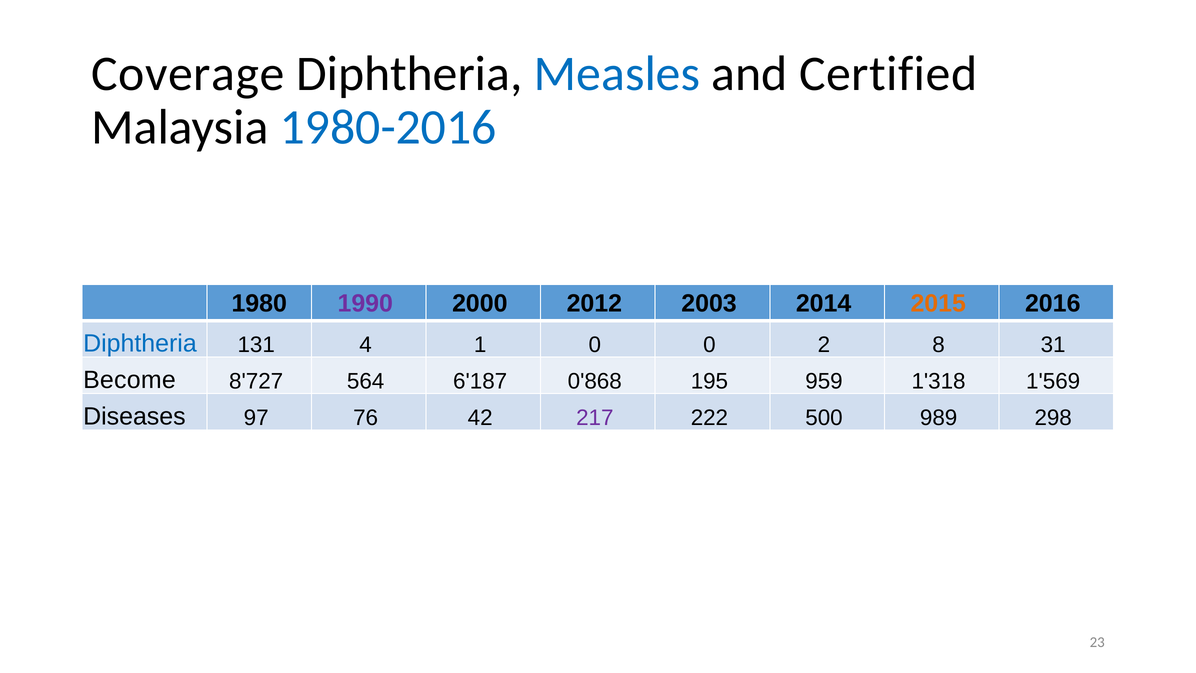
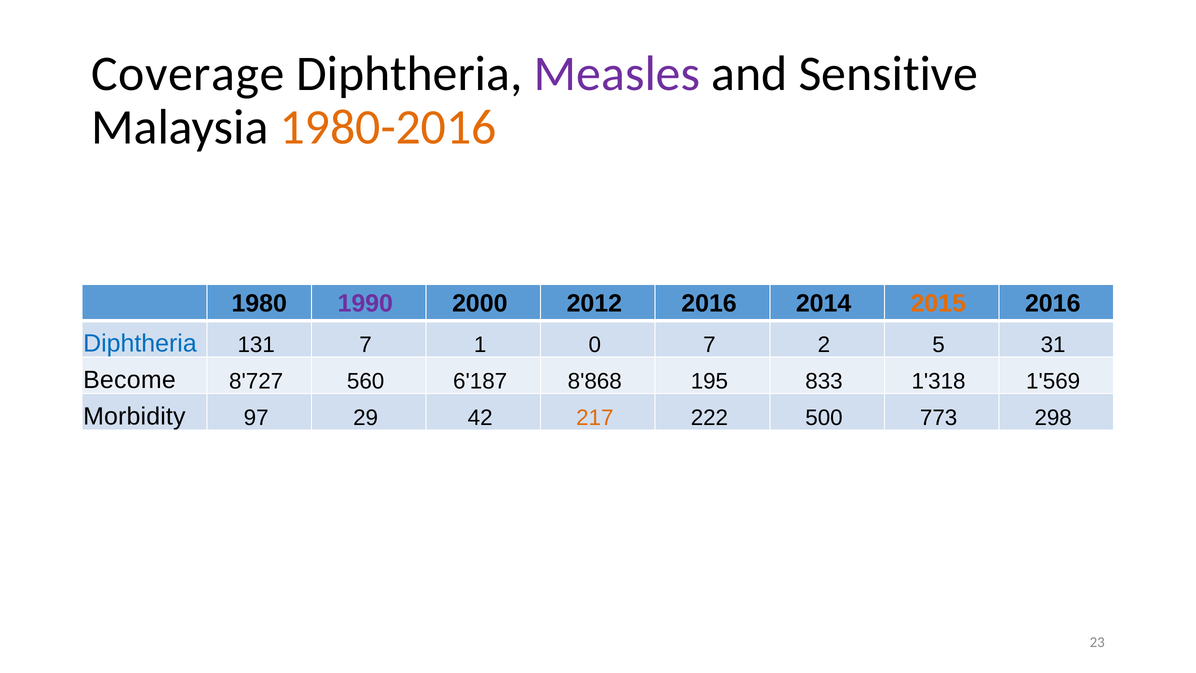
Measles colour: blue -> purple (617, 74)
Certified: Certified -> Sensitive (888, 74)
1980-2016 colour: blue -> orange (388, 127)
2012 2003: 2003 -> 2016 (709, 303)
131 4: 4 -> 7 (366, 345)
0 0: 0 -> 7 (709, 345)
8: 8 -> 5 (939, 345)
564: 564 -> 560 (366, 381)
0'868: 0'868 -> 8'868 (595, 381)
959: 959 -> 833 (824, 381)
Diseases: Diseases -> Morbidity (134, 416)
76: 76 -> 29 (366, 418)
217 colour: purple -> orange (595, 418)
989: 989 -> 773 (939, 418)
